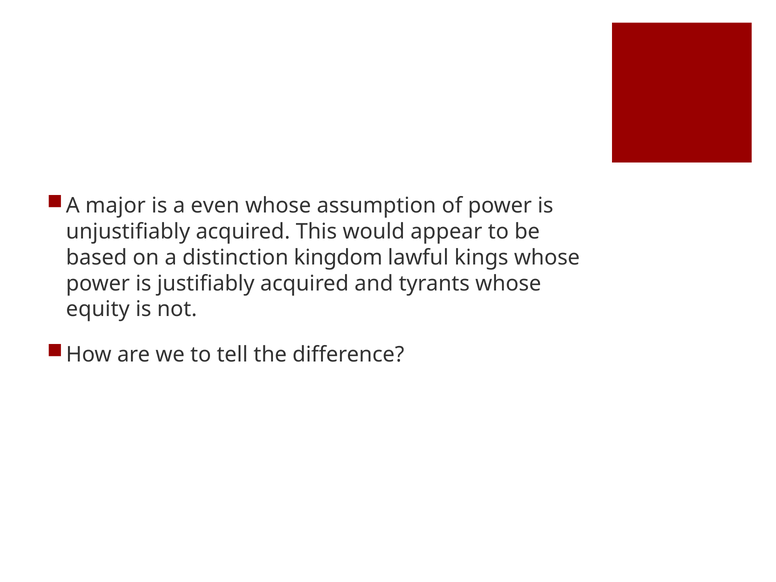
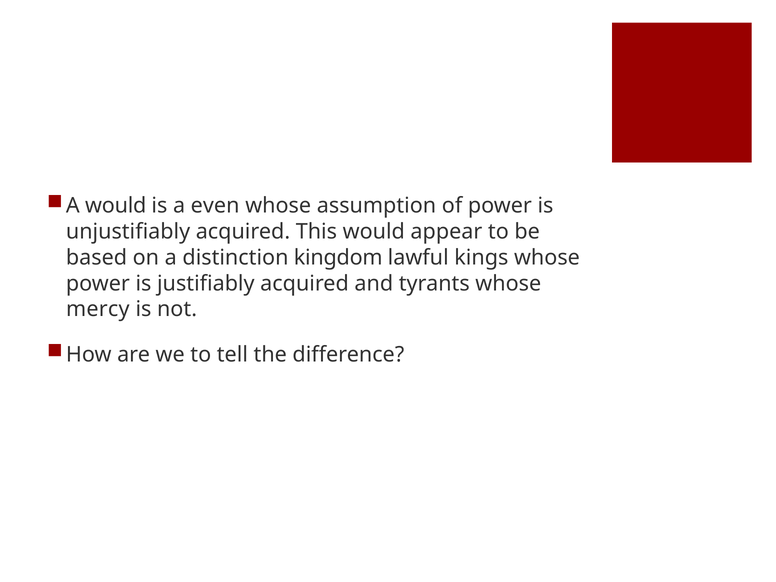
A major: major -> would (116, 206)
equity: equity -> mercy (98, 309)
